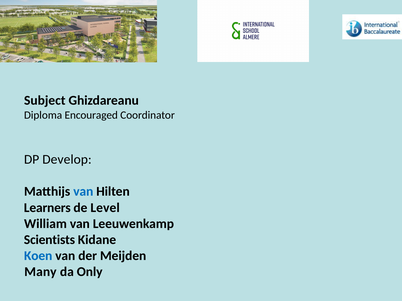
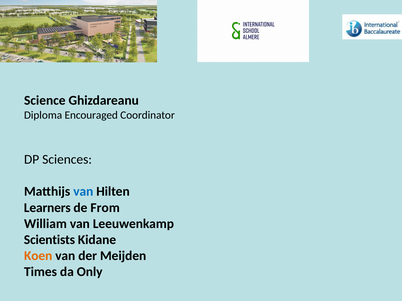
Subject: Subject -> Science (45, 101)
Develop: Develop -> Sciences (67, 160)
Level: Level -> From (105, 208)
Koen colour: blue -> orange (38, 256)
Many: Many -> Times (41, 272)
